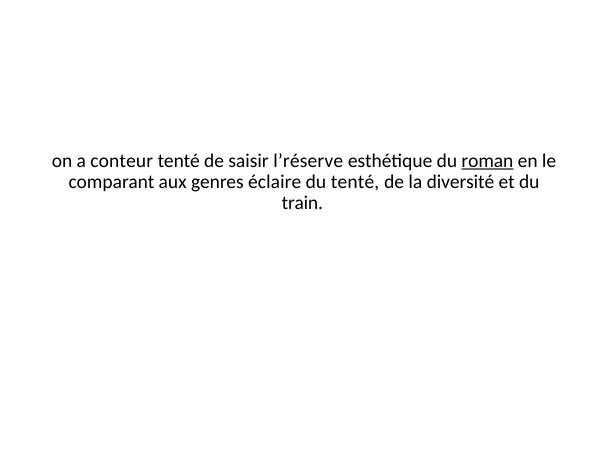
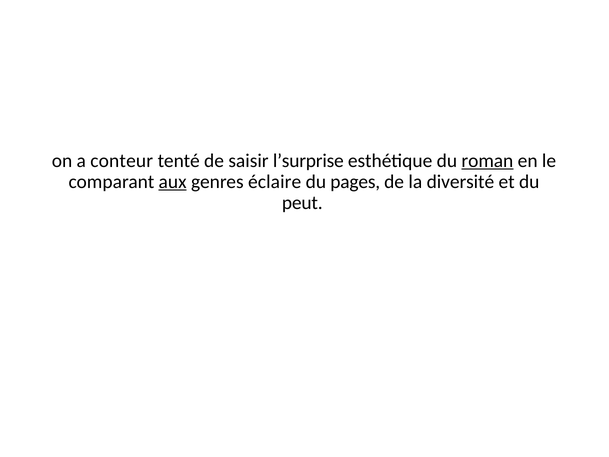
l’réserve: l’réserve -> l’surprise (308, 161)
aux underline: none -> present (173, 182)
du tenté: tenté -> pages (355, 182)
train: train -> peut (302, 203)
